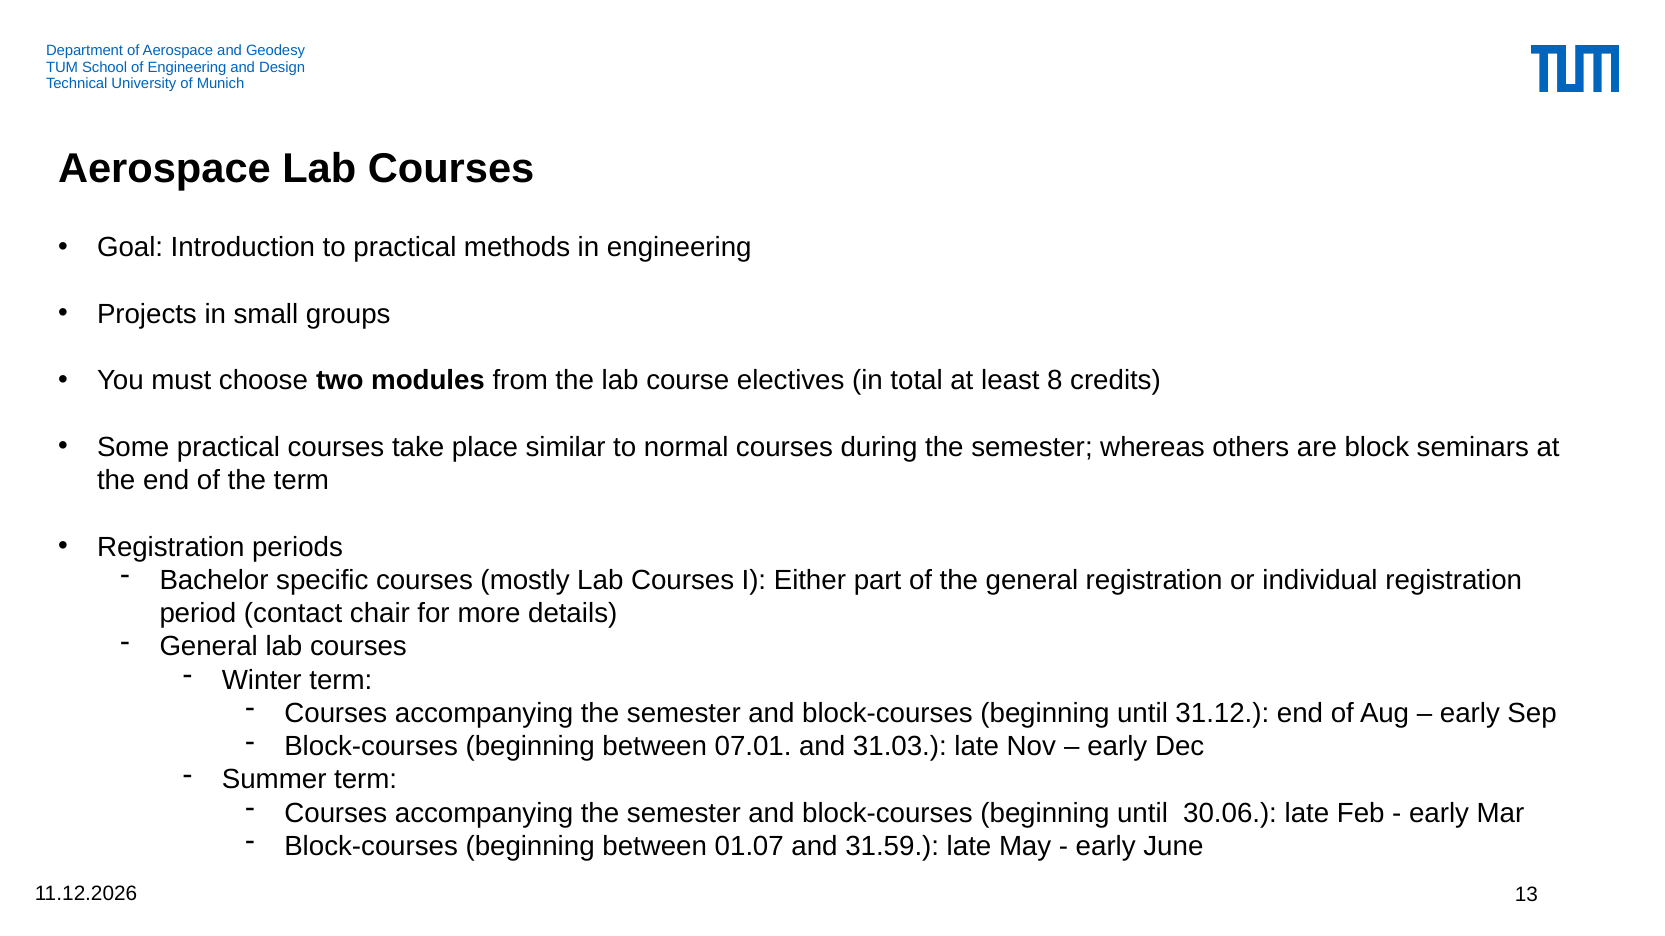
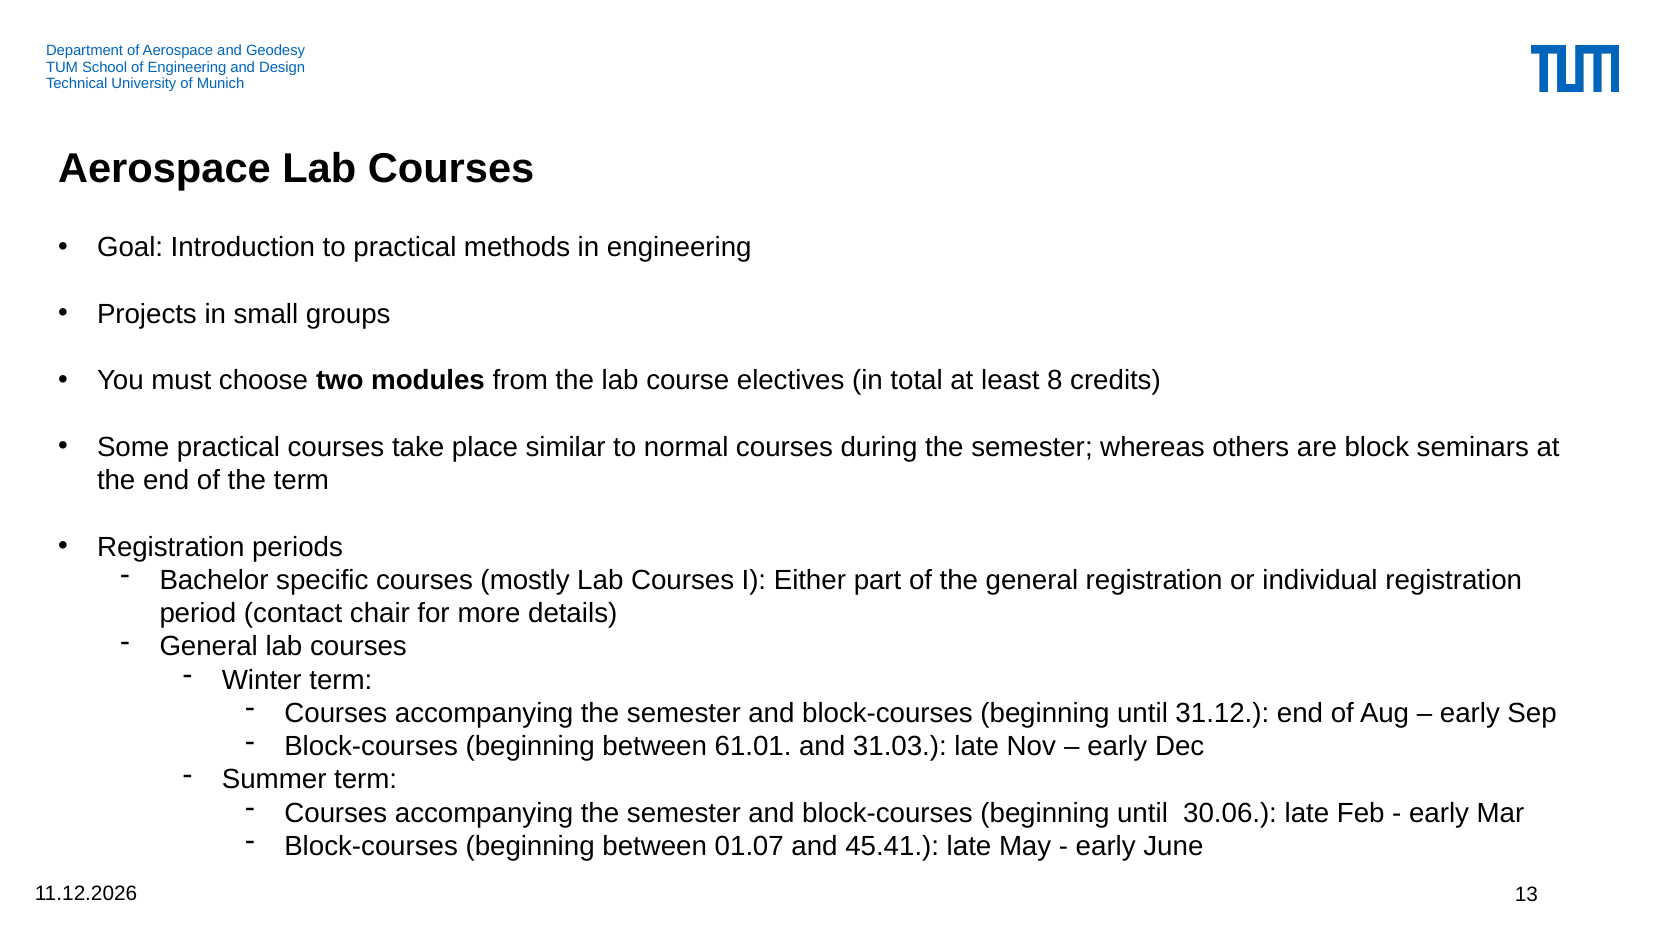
07.01: 07.01 -> 61.01 (753, 747)
31.59: 31.59 -> 45.41 (892, 847)
